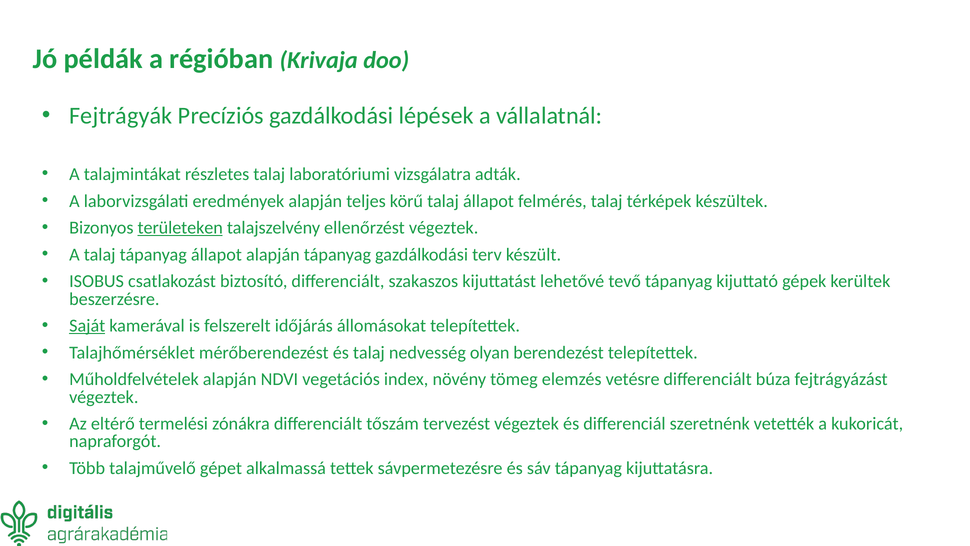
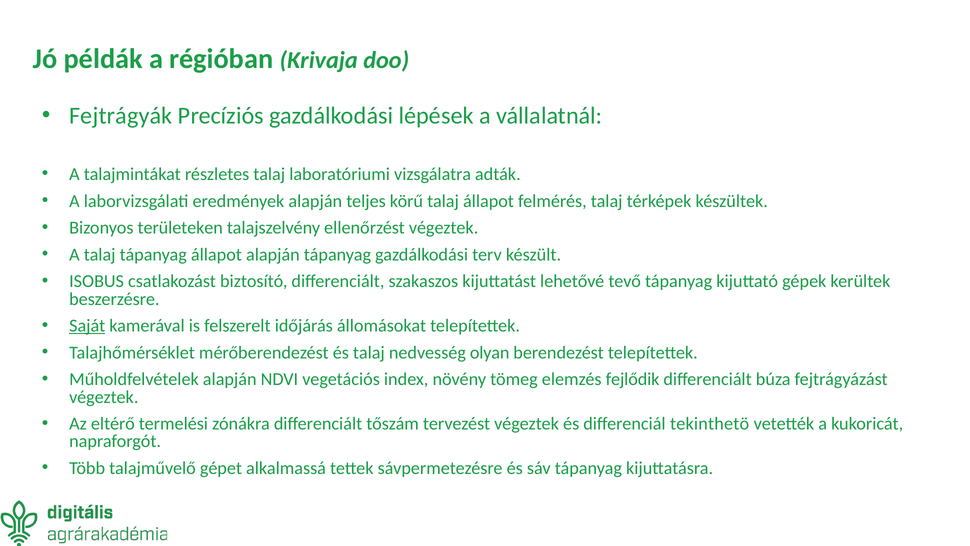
területeken underline: present -> none (180, 228)
vetésre: vetésre -> fejlődik (633, 379)
szeretnénk: szeretnénk -> tekinthetö (710, 423)
